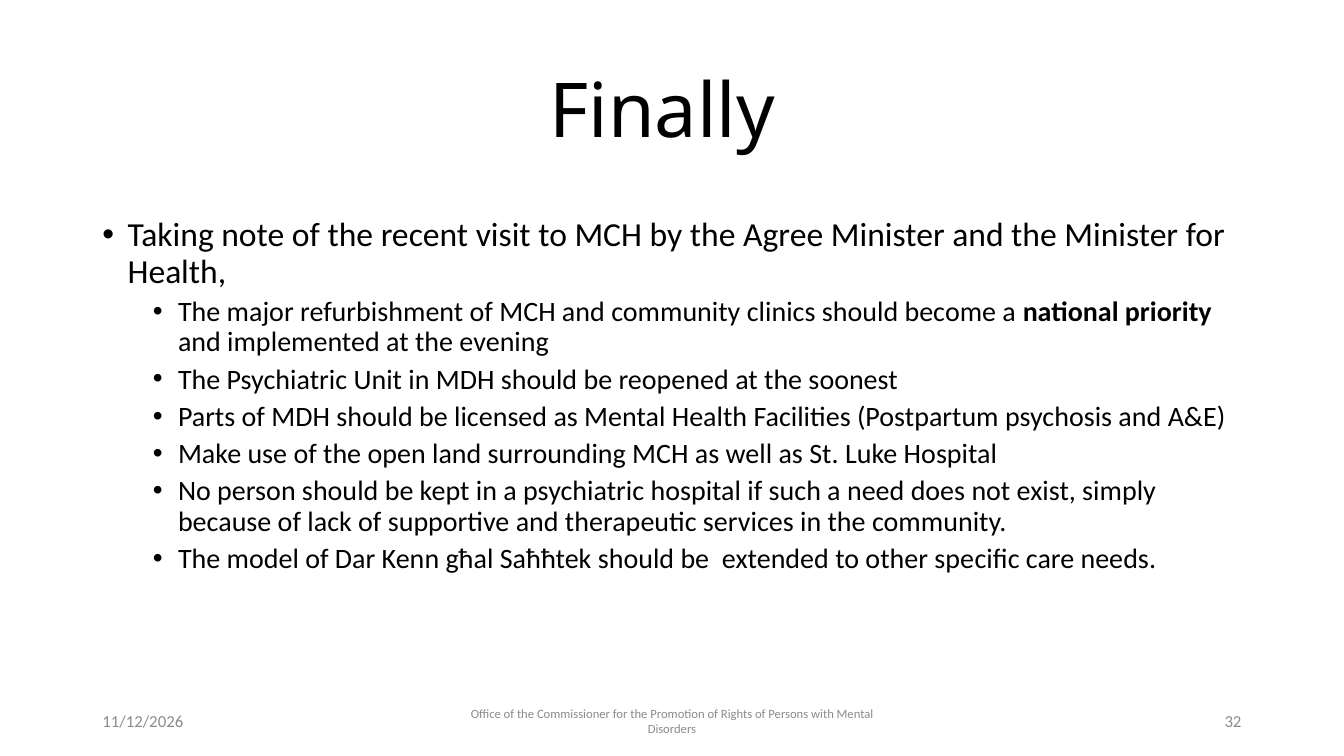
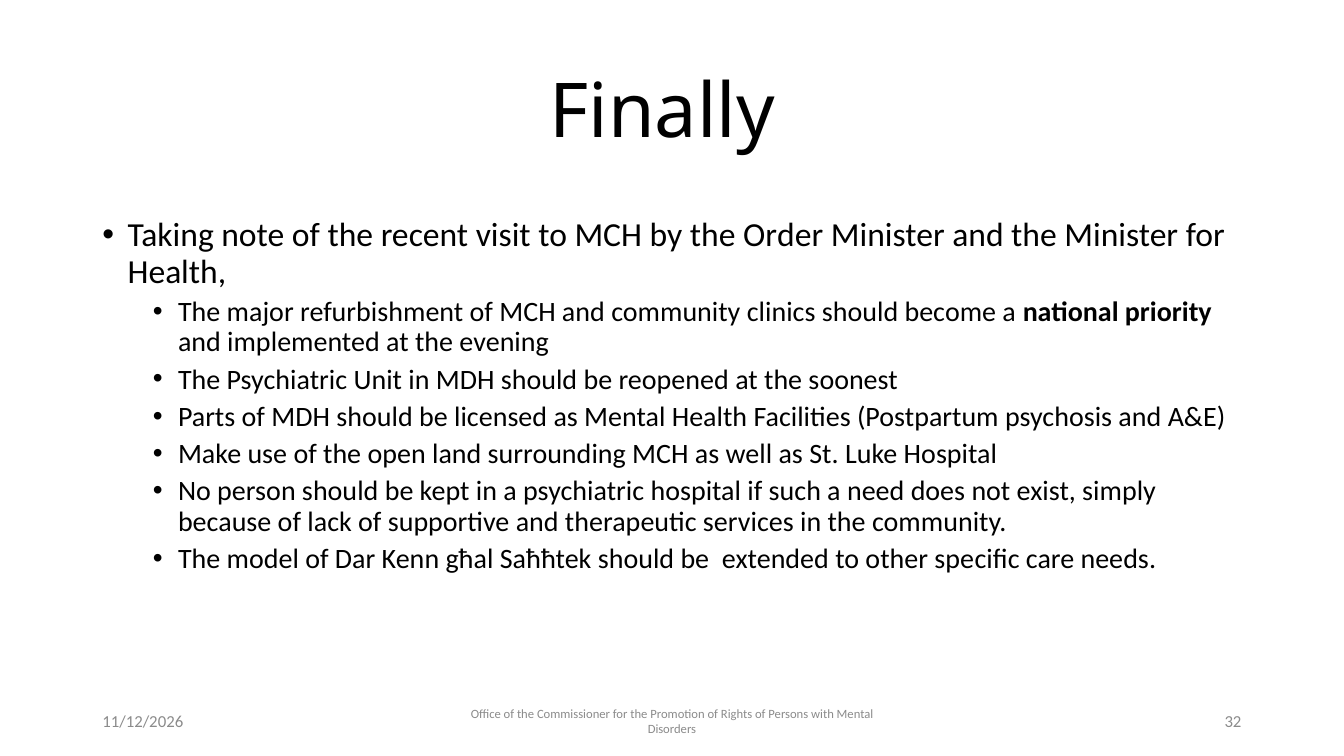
Agree: Agree -> Order (783, 236)
